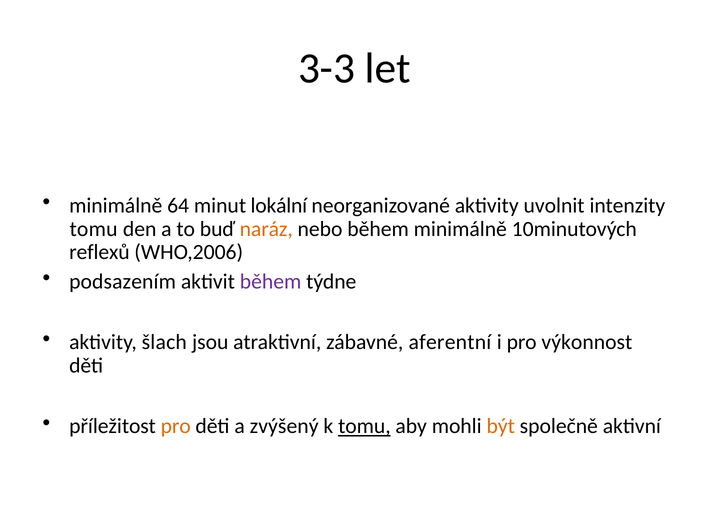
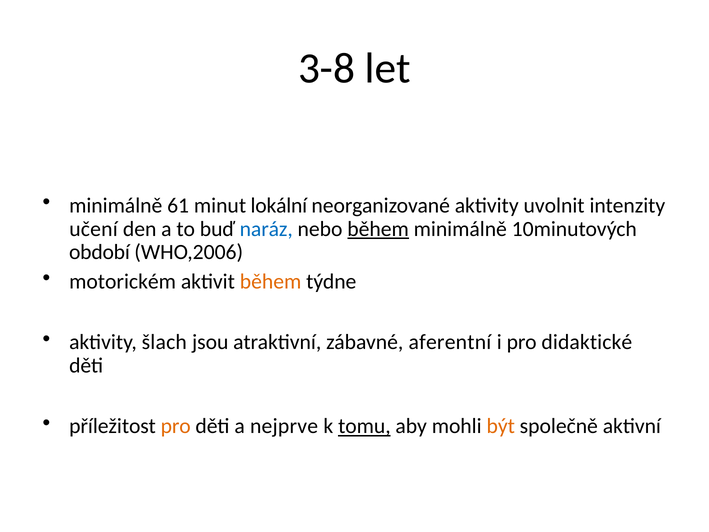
3-3: 3-3 -> 3-8 (327, 69)
64: 64 -> 61 (178, 205)
tomu: tomu -> učení (94, 229)
naráz colour: orange -> blue (266, 229)
během underline: none -> present (378, 229)
reflexů: reflexů -> období (99, 252)
podsazením: podsazením -> motorickém (123, 281)
během colour: purple -> orange (271, 281)
výkonnost: výkonnost -> didaktické (587, 342)
zvýšený: zvýšený -> nejprve (284, 426)
